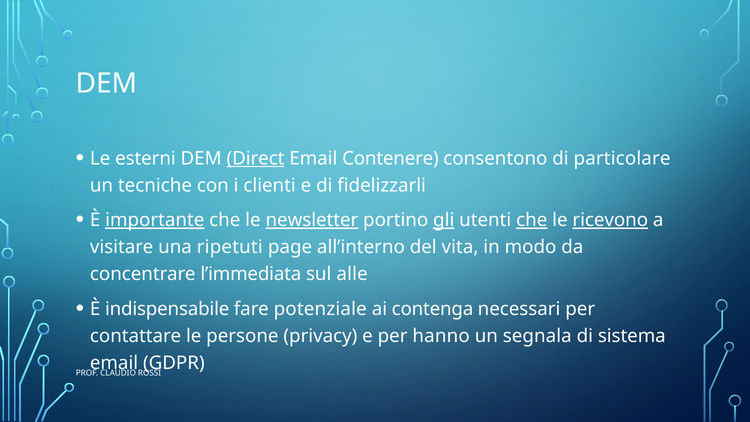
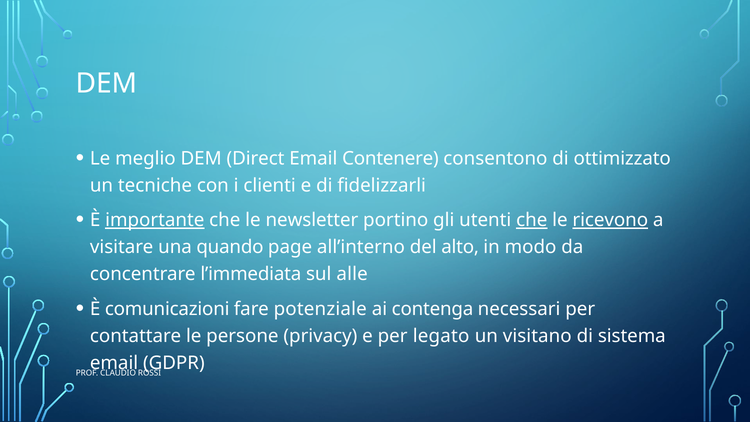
esterni: esterni -> meglio (145, 158)
Direct underline: present -> none (256, 158)
particolare: particolare -> ottimizzato (622, 158)
newsletter underline: present -> none (312, 220)
gli underline: present -> none (444, 220)
ripetuti: ripetuti -> quando (230, 247)
vita: vita -> alto (460, 247)
indispensabile: indispensabile -> comunicazioni (167, 309)
hanno: hanno -> legato (441, 336)
segnala: segnala -> visitano (537, 336)
